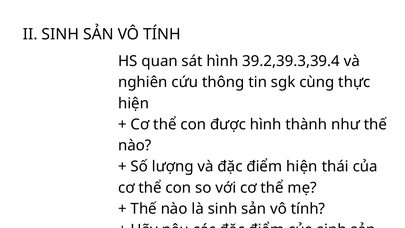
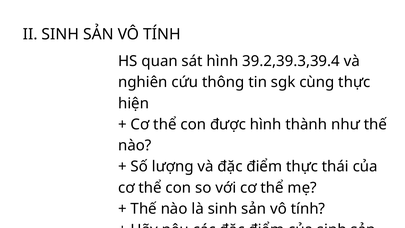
điểm hiện: hiện -> thực (302, 167)
